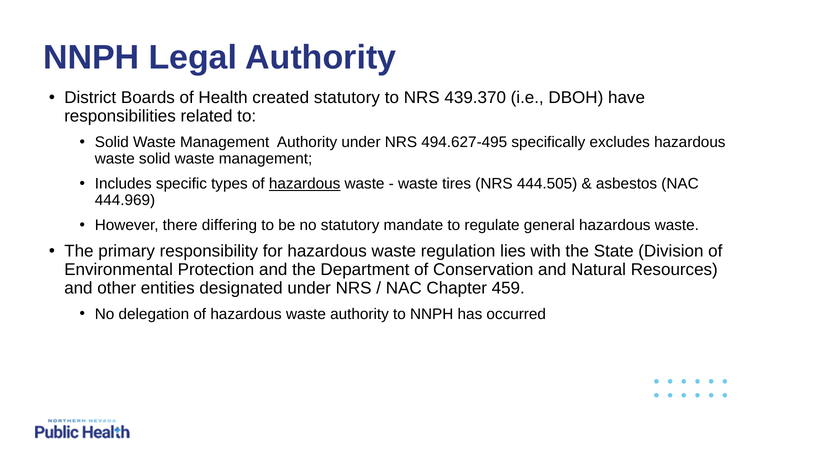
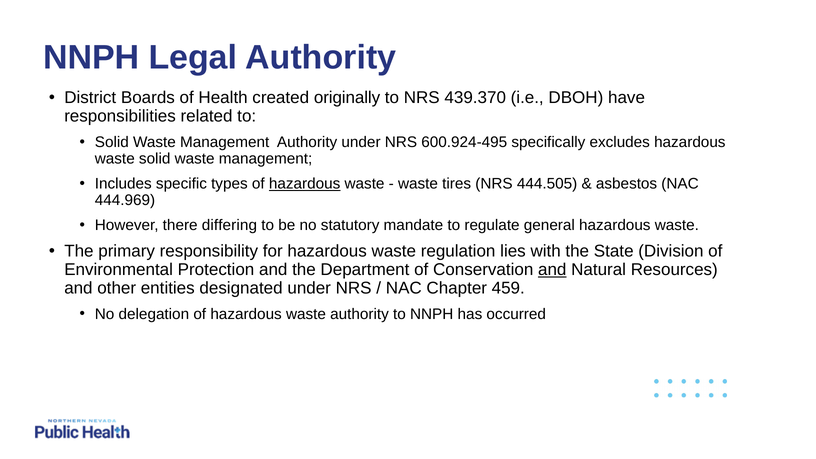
created statutory: statutory -> originally (347, 98)
494.627-495: 494.627-495 -> 600.924-495 (464, 142)
and underline: none -> present (552, 270)
